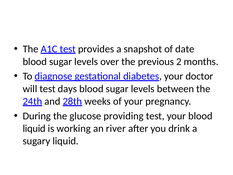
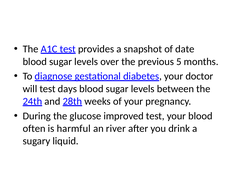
2: 2 -> 5 (179, 62)
providing: providing -> improved (124, 116)
liquid: liquid -> often (34, 128)
working: working -> harmful (74, 128)
